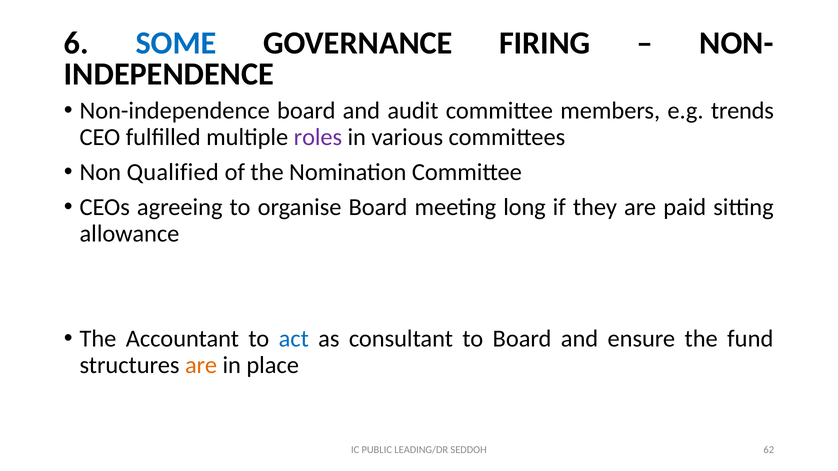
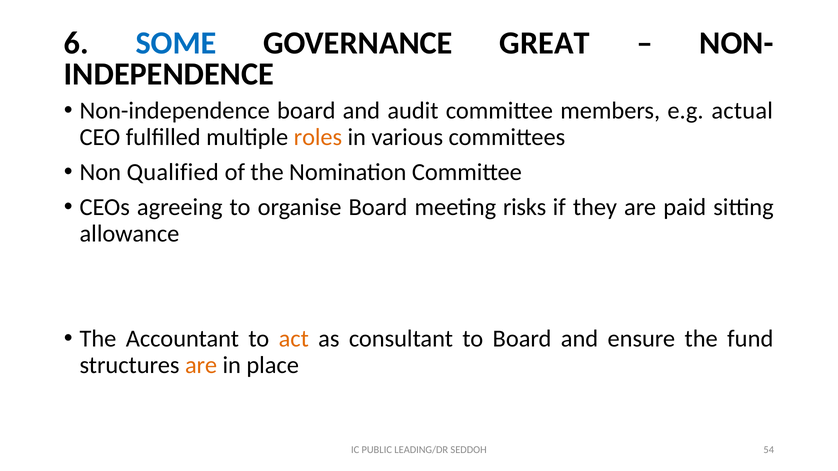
FIRING: FIRING -> GREAT (545, 43)
trends: trends -> actual (742, 111)
roles colour: purple -> orange (318, 137)
long: long -> risks (525, 207)
act colour: blue -> orange (294, 339)
62: 62 -> 54 (769, 450)
